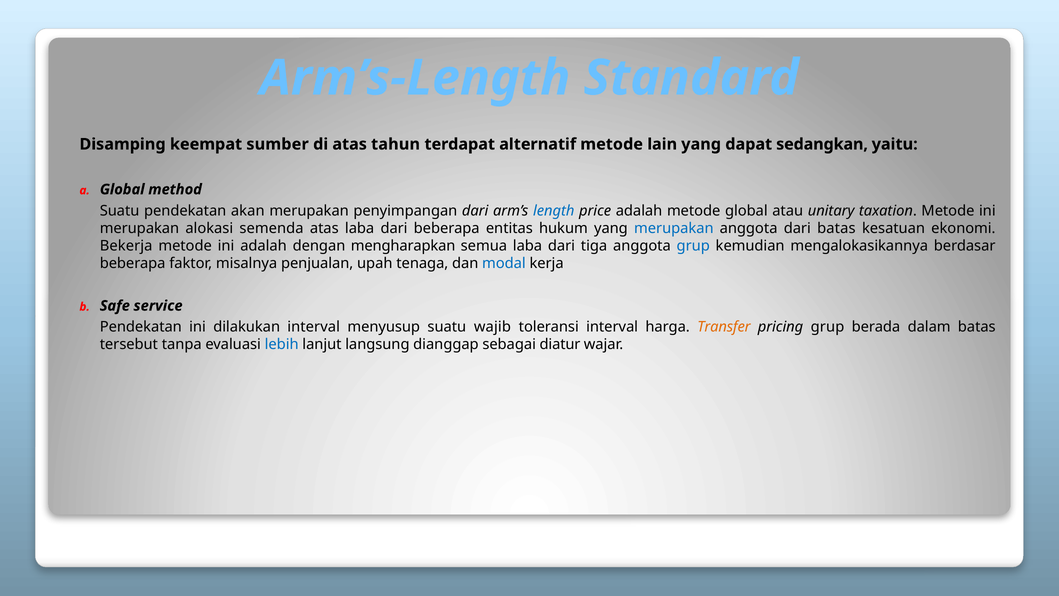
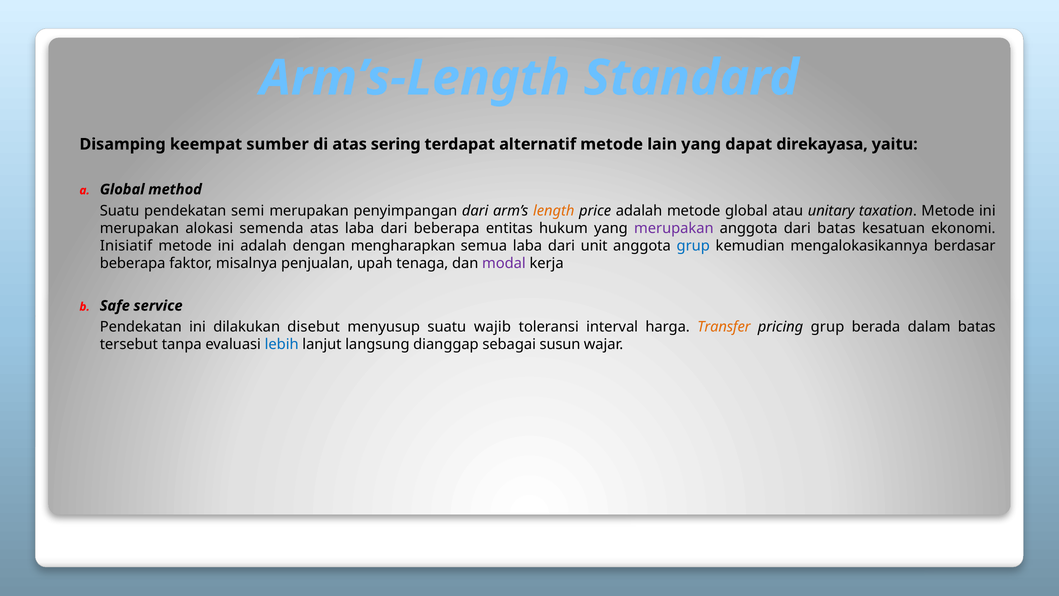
tahun: tahun -> sering (396, 144)
sedangkan: sedangkan -> direkayasa (822, 144)
akan: akan -> semi (248, 211)
length colour: blue -> orange (554, 211)
merupakan colour: blue -> purple (674, 228)
Bekerja: Bekerja -> Inisiatif (126, 246)
tiga: tiga -> unit (594, 246)
modal colour: blue -> purple (504, 263)
dilakukan interval: interval -> disebut (314, 327)
diatur: diatur -> susun (560, 344)
